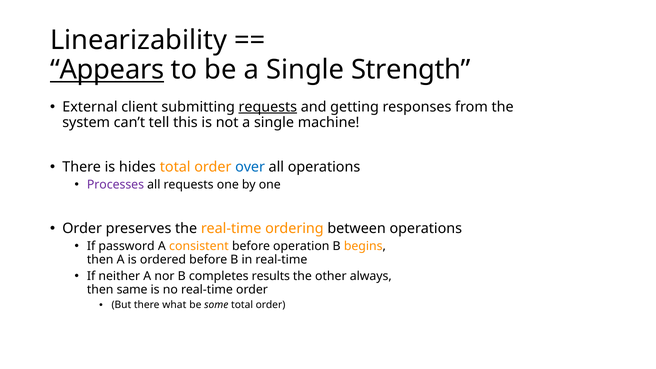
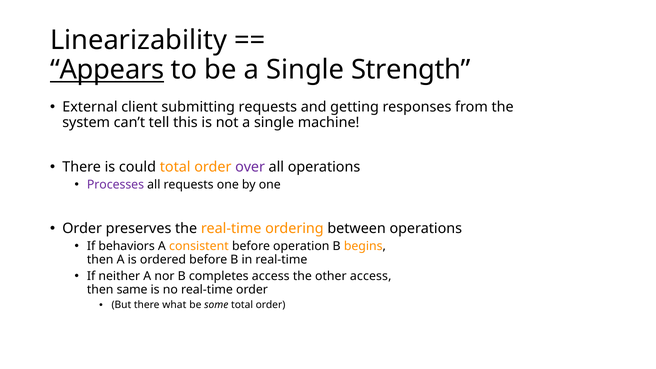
requests underline: present -> none (268, 107)
hides: hides -> could (137, 167)
over colour: blue -> purple (250, 167)
password: password -> behaviors (127, 246)
completes results: results -> access (271, 276)
other always: always -> access (371, 276)
